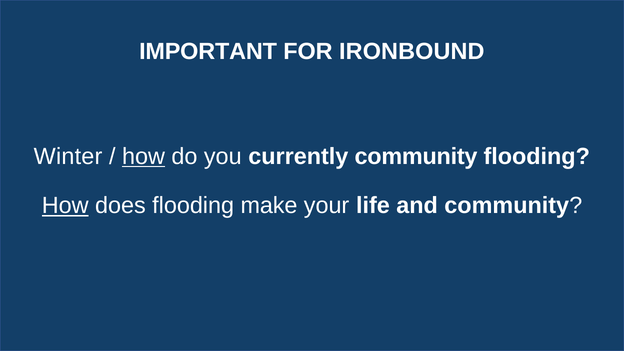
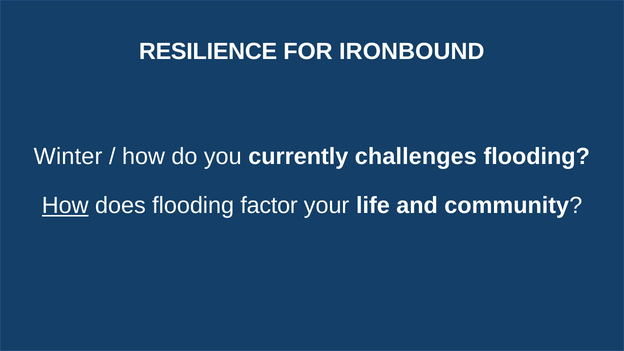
IMPORTANT: IMPORTANT -> RESILIENCE (208, 51)
how underline: present -> none (143, 156)
currently community: community -> challenges (416, 156)
make: make -> factor (269, 206)
